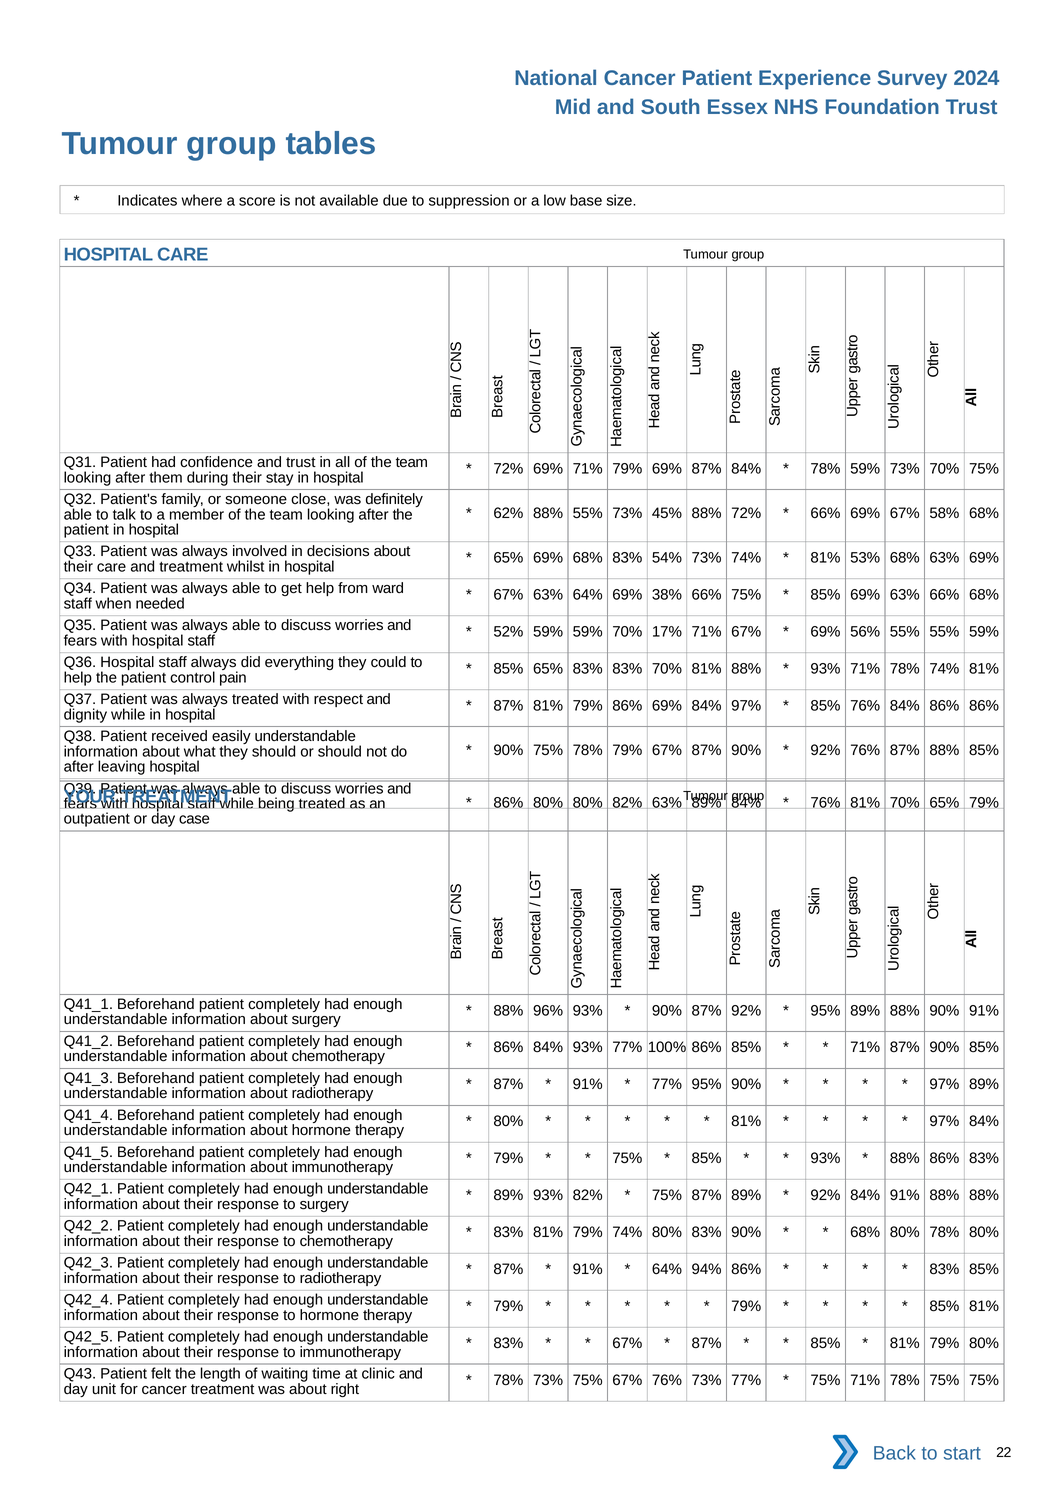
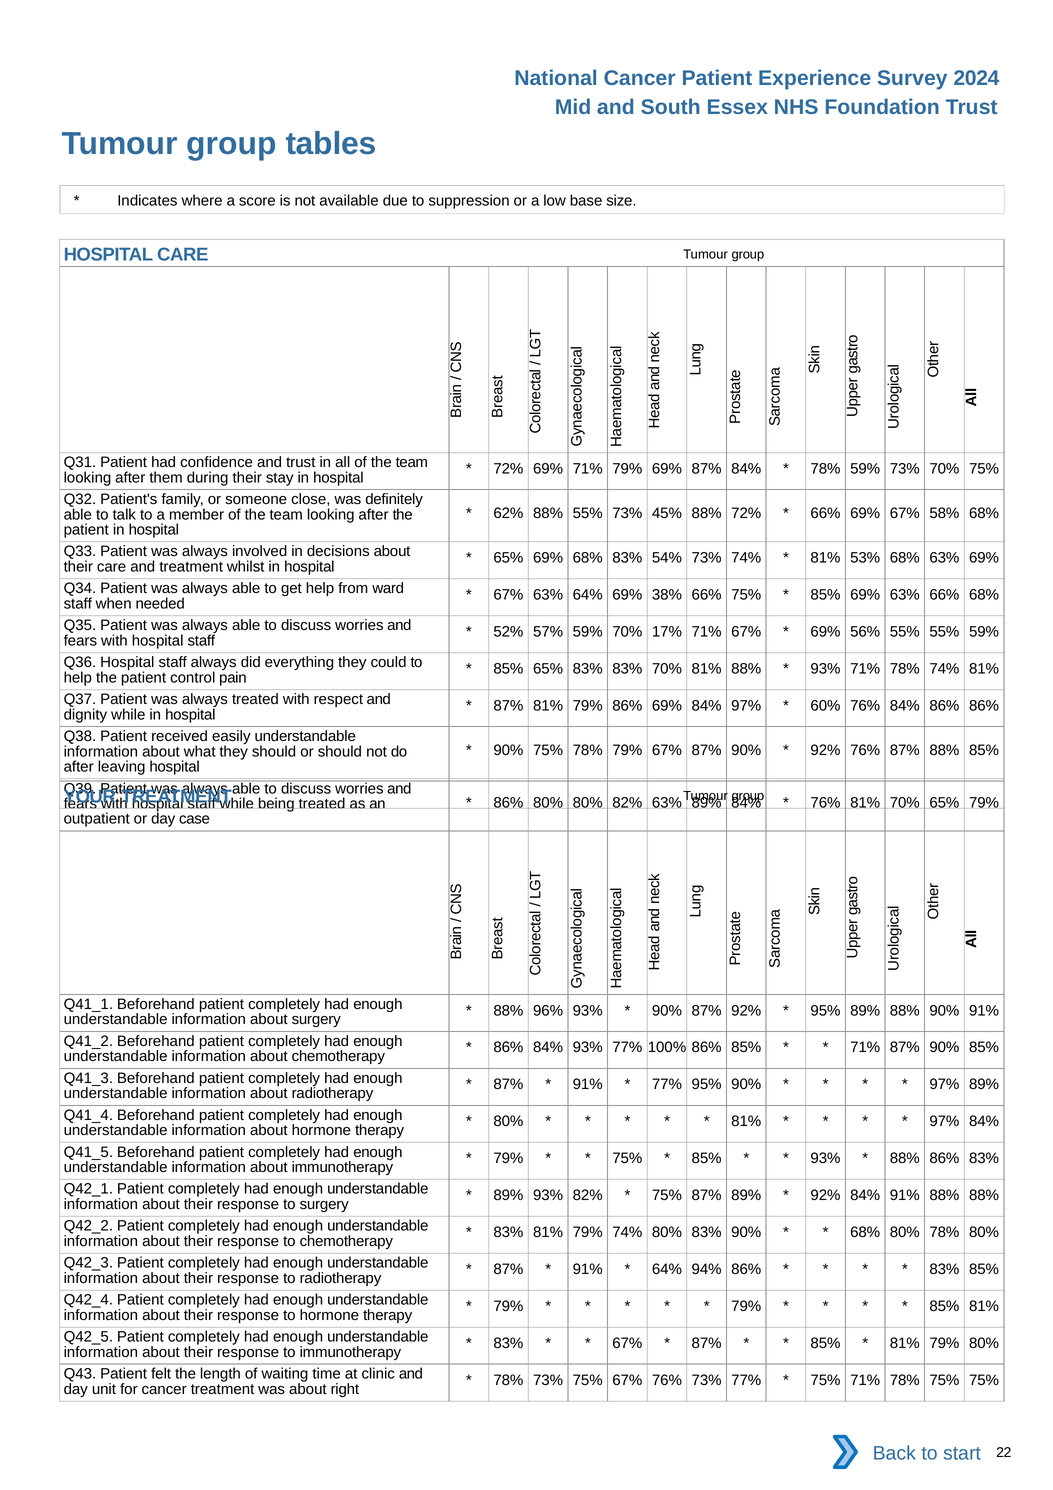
52% 59%: 59% -> 57% (548, 632)
85%: 85% -> 60% (825, 706)
